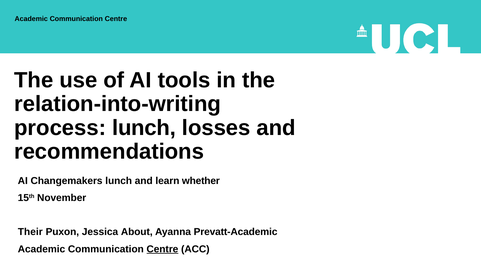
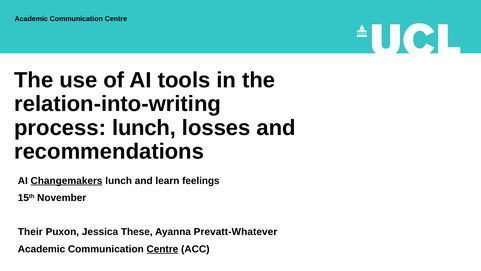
Changemakers underline: none -> present (67, 180)
whether: whether -> feelings (201, 180)
About: About -> These (137, 232)
Prevatt-Academic: Prevatt-Academic -> Prevatt-Whatever (235, 232)
